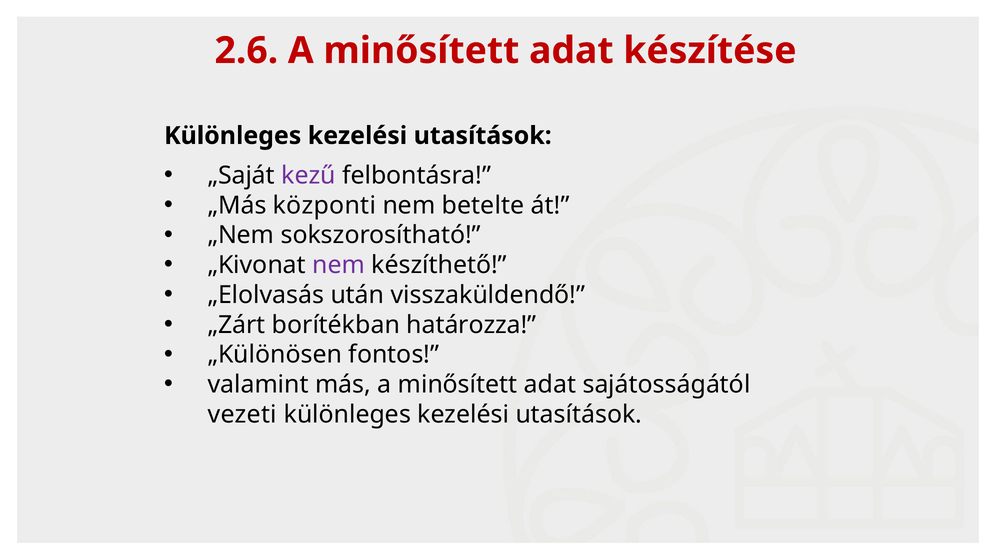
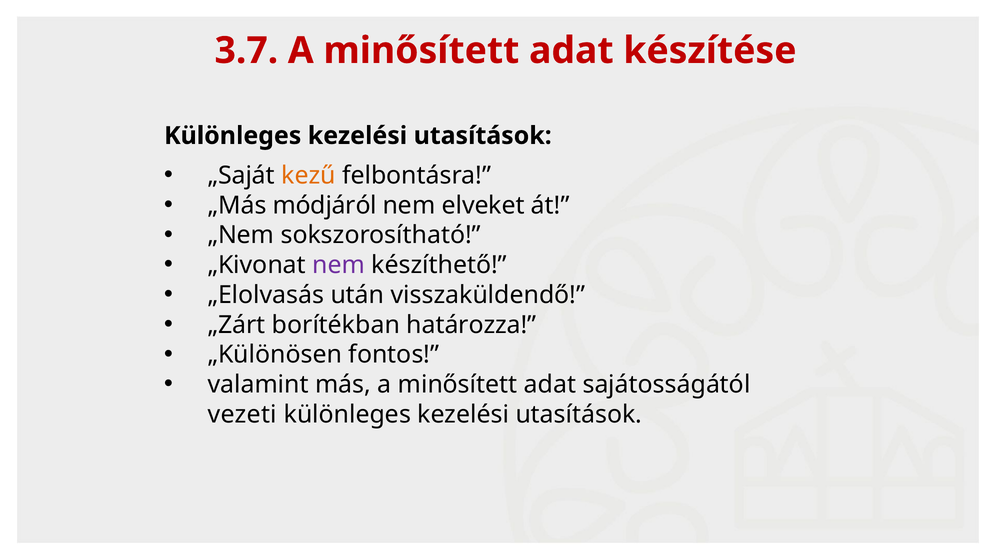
2.6: 2.6 -> 3.7 (246, 51)
kezű colour: purple -> orange (309, 176)
központi: központi -> módjáról (325, 205)
betelte: betelte -> elveket (483, 205)
